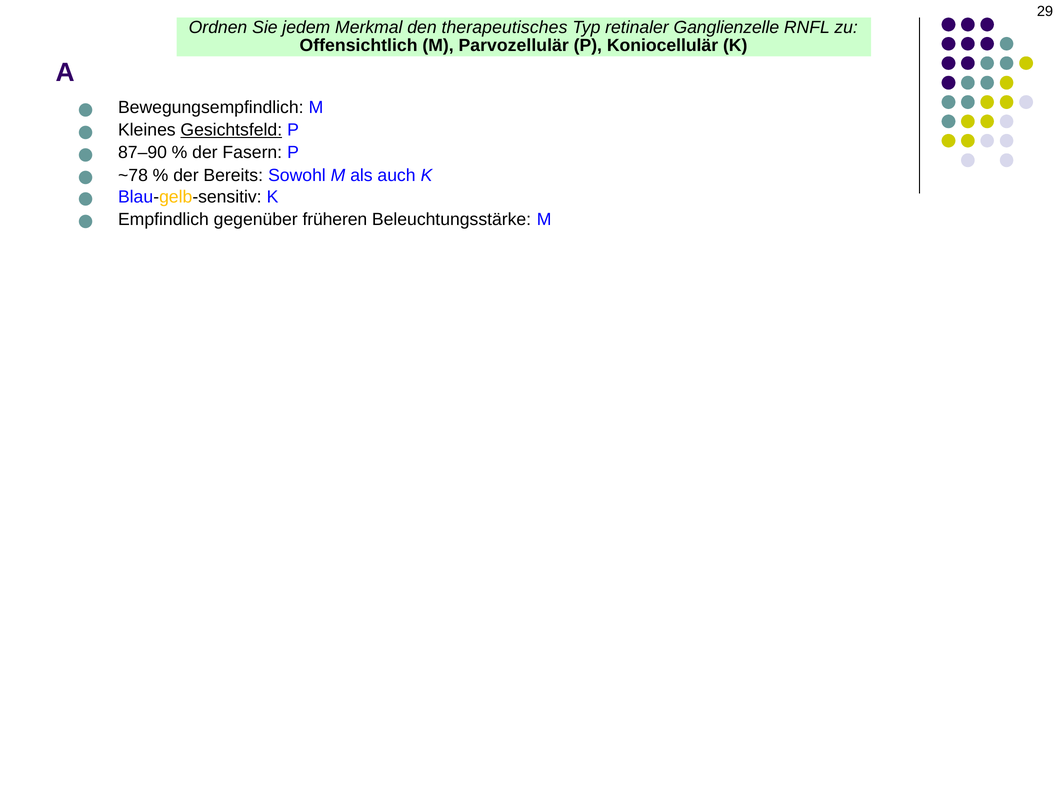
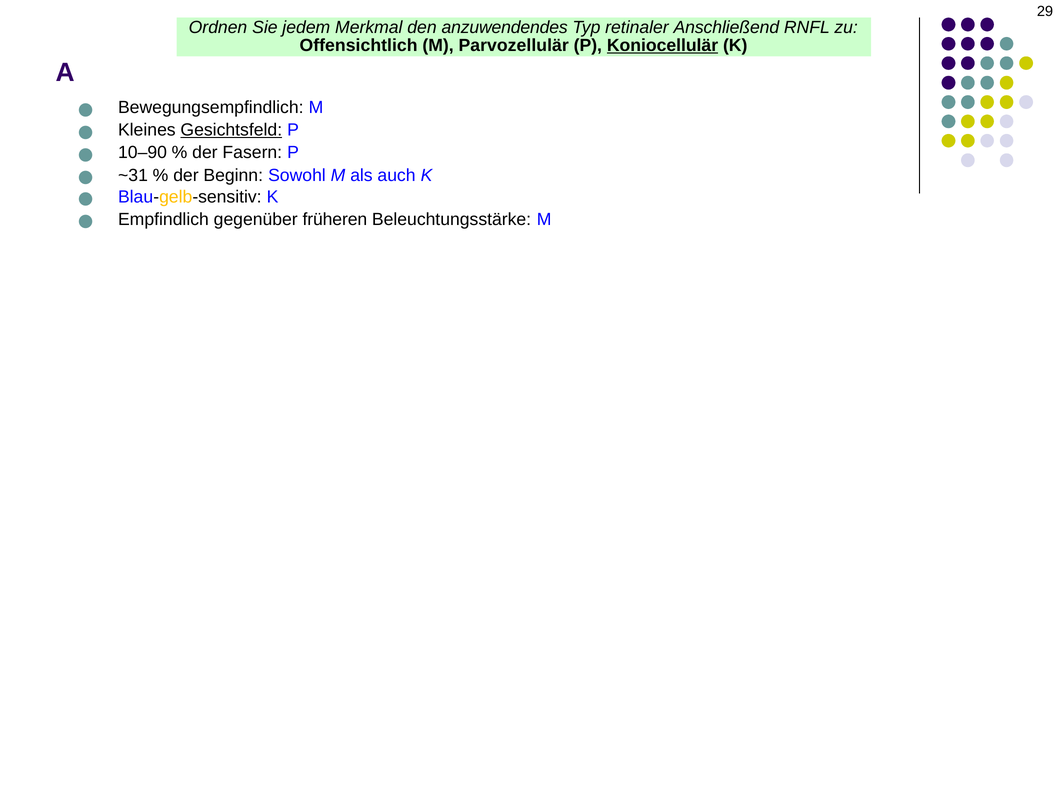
therapeutisches: therapeutisches -> anzuwendendes (505, 28)
Ganglienzelle: Ganglienzelle -> Anschließend (726, 28)
Koniocellulär underline: none -> present (663, 46)
87–90: 87–90 -> 10–90 (143, 153)
~78: ~78 -> ~31 (133, 175)
Bereits: Bereits -> Beginn (233, 175)
